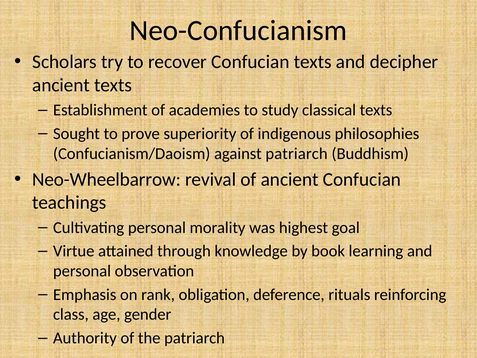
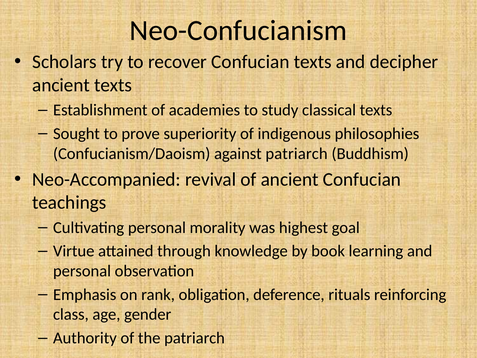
Neo-Wheelbarrow: Neo-Wheelbarrow -> Neo-Accompanied (106, 179)
